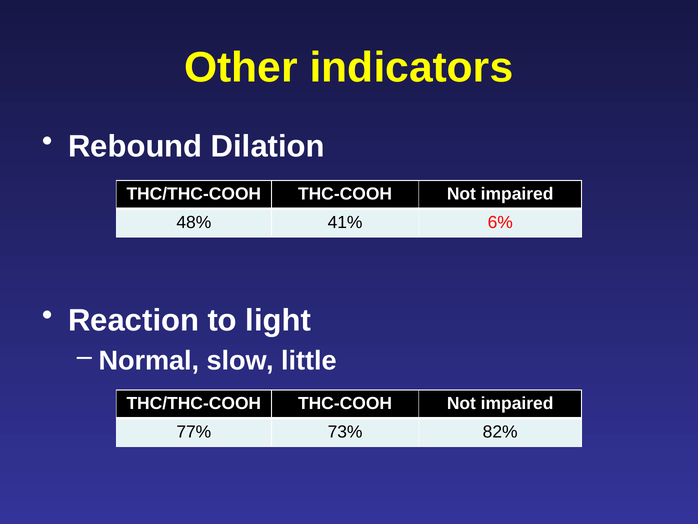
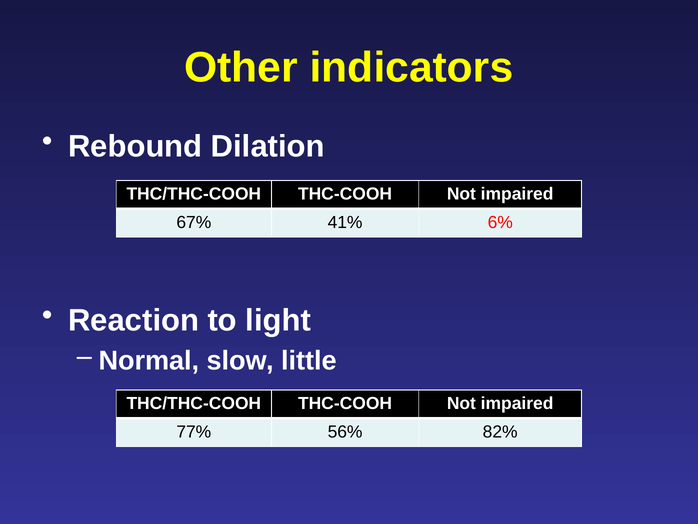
48%: 48% -> 67% (194, 222)
73%: 73% -> 56% (345, 432)
